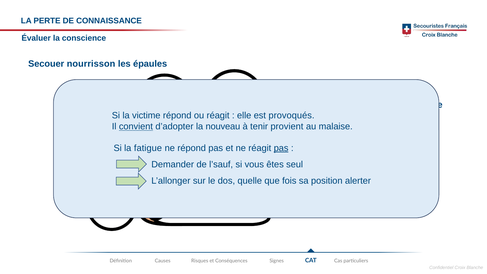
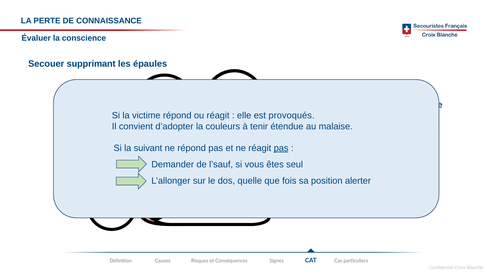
nourrisson: nourrisson -> supprimant (91, 64)
convient underline: present -> none (136, 127)
nouveau: nouveau -> couleurs (223, 127)
provient: provient -> étendue (287, 127)
fatigue: fatigue -> suivant (148, 148)
